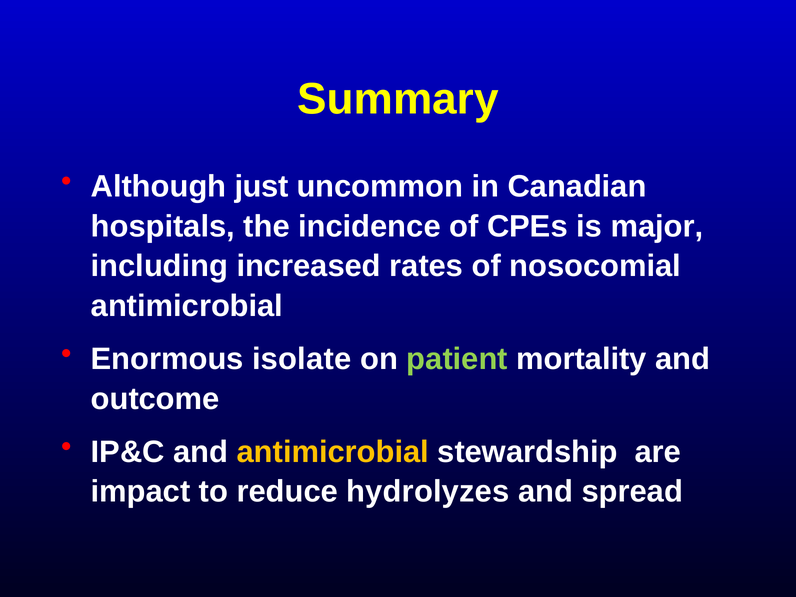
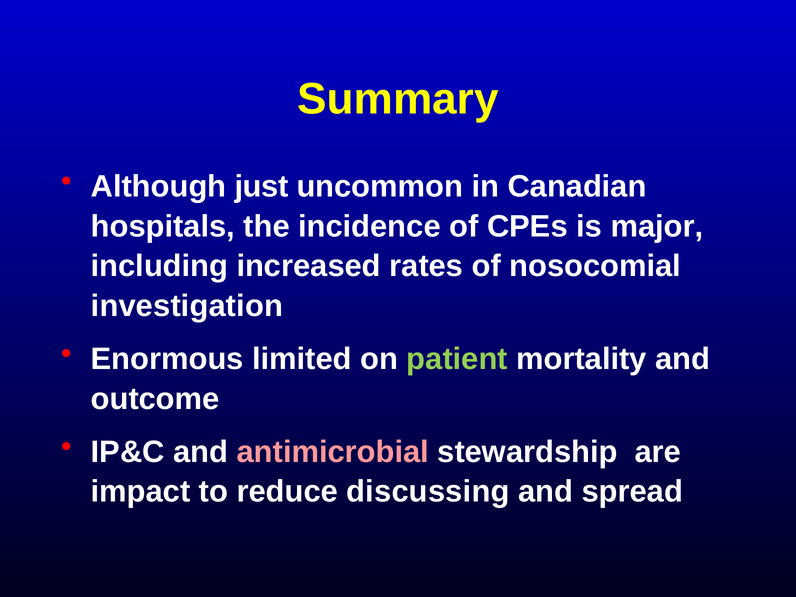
antimicrobial: antimicrobial -> investigation (187, 306)
isolate: isolate -> limited (302, 359)
antimicrobial colour: yellow -> pink (333, 452)
hydrolyzes: hydrolyzes -> discussing (428, 492)
